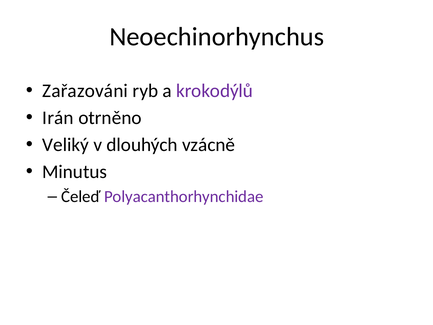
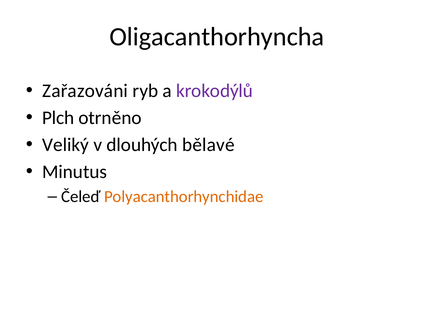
Neoechinorhynchus: Neoechinorhynchus -> Oligacanthorhyncha (217, 37)
Irán: Irán -> Plch (58, 118)
vzácně: vzácně -> bělavé (208, 145)
Polyacanthorhynchidae colour: purple -> orange (184, 197)
